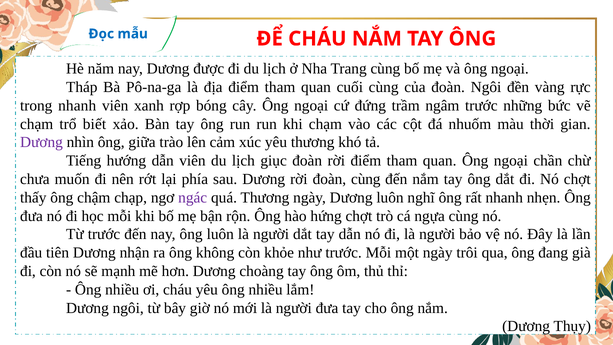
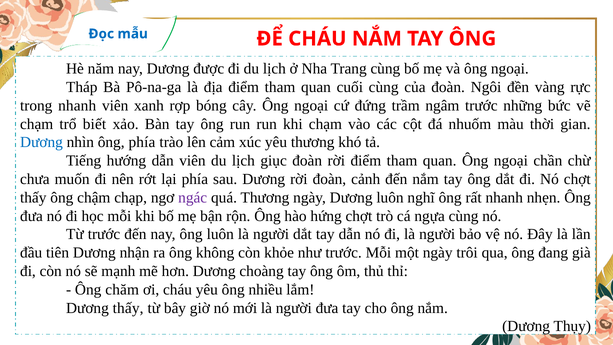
Dương colour: purple -> blue (41, 142)
ông giữa: giữa -> phía (142, 142)
đoàn cùng: cùng -> cảnh (366, 179)
nhiều: nhiều -> chăm (122, 289)
Dương ngôi: ngôi -> thấy (128, 308)
